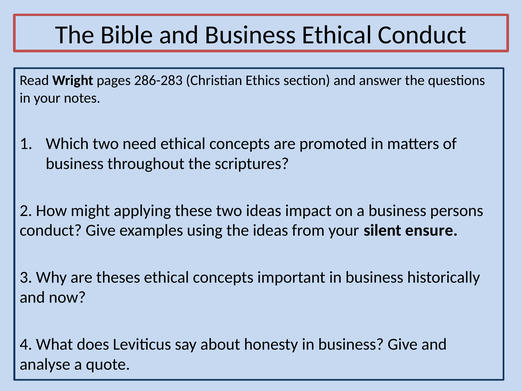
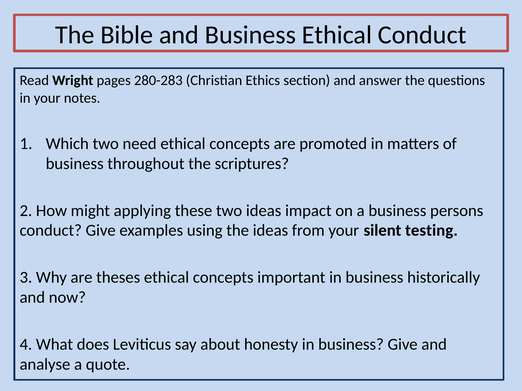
286-283: 286-283 -> 280-283 (158, 81)
ensure: ensure -> testing (431, 231)
